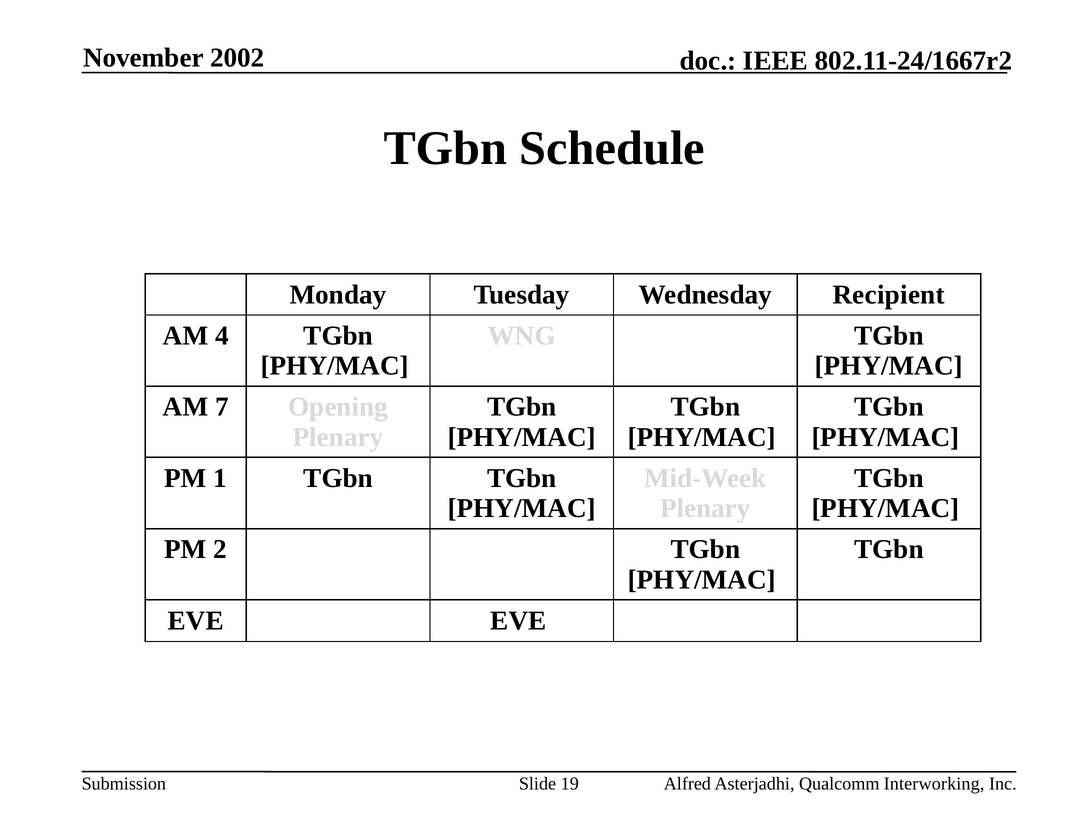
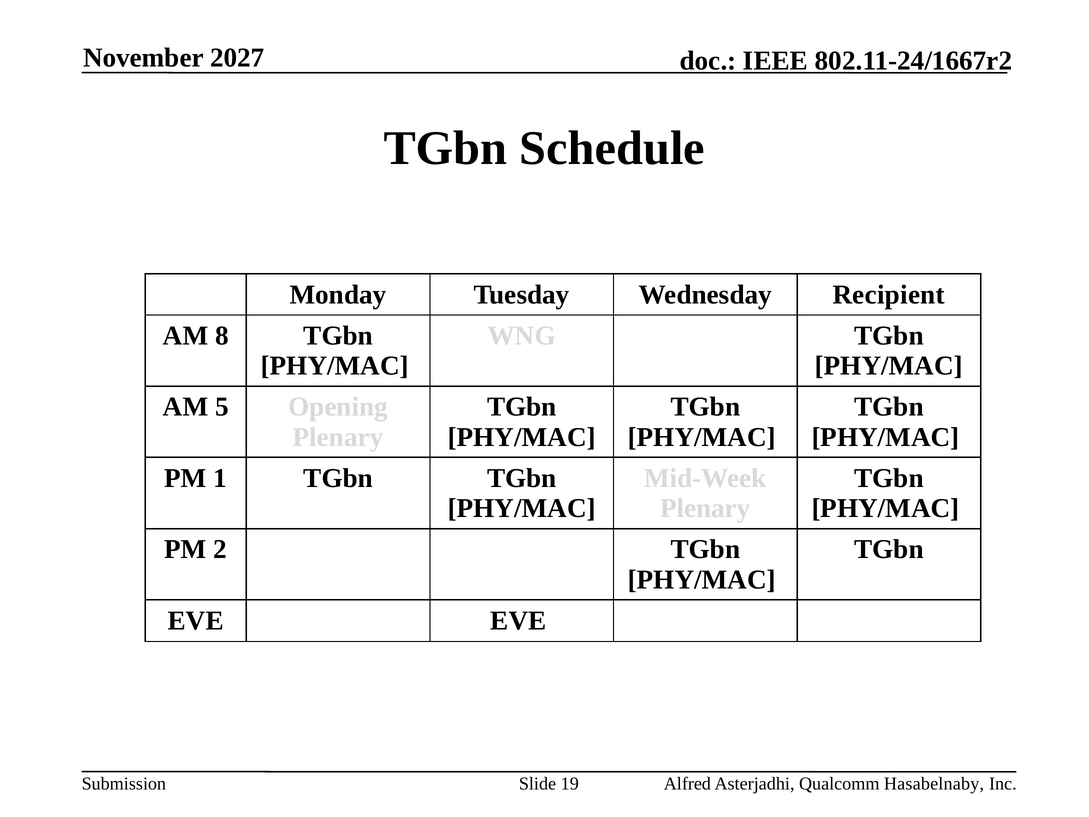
2002: 2002 -> 2027 (237, 58)
4: 4 -> 8 (222, 336)
7: 7 -> 5 (222, 407)
Interworking: Interworking -> Hasabelnaby (934, 783)
